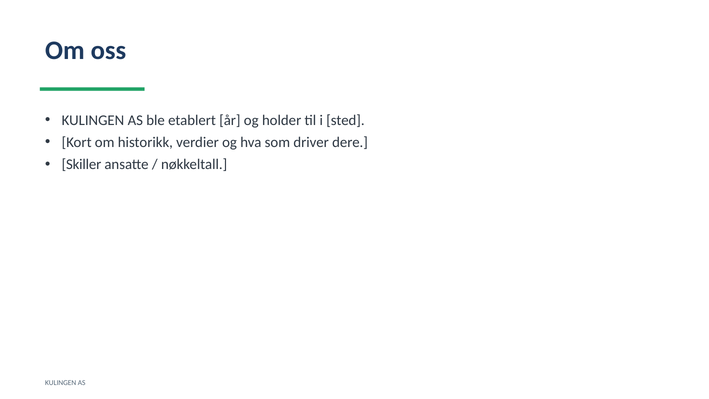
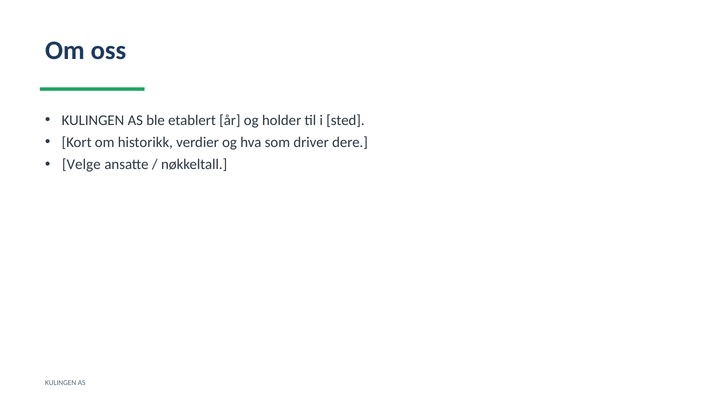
Skiller: Skiller -> Velge (81, 164)
